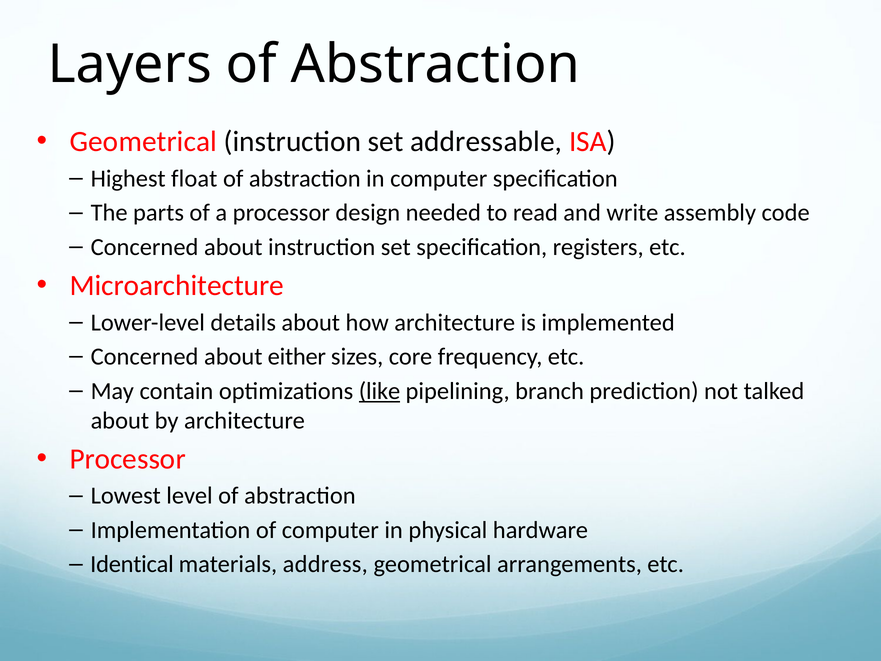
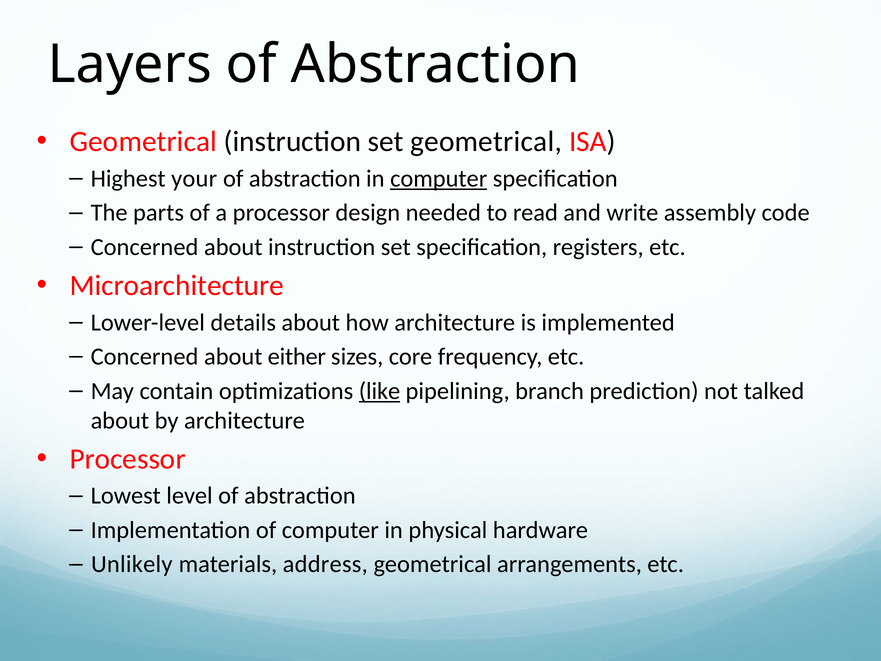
set addressable: addressable -> geometrical (486, 142)
float: float -> your (194, 178)
computer underline: none -> present (439, 178)
Identical: Identical -> Unlikely (132, 564)
